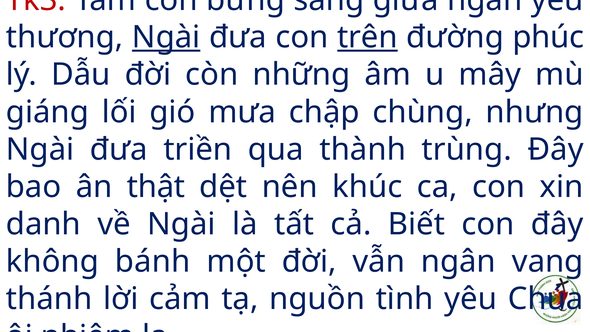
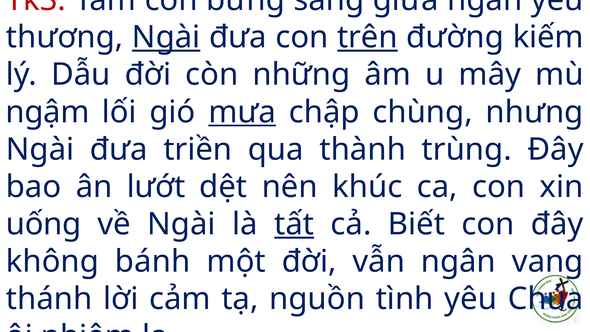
phúc: phúc -> kiếm (548, 37)
giáng: giáng -> ngậm (48, 112)
mưa underline: none -> present (242, 112)
thật: thật -> lướt (156, 187)
danh: danh -> uống (44, 224)
tất underline: none -> present (294, 224)
